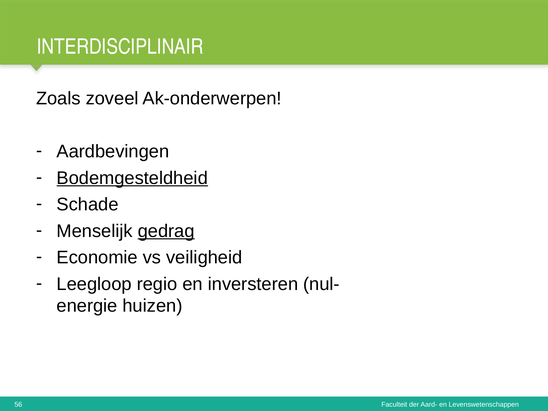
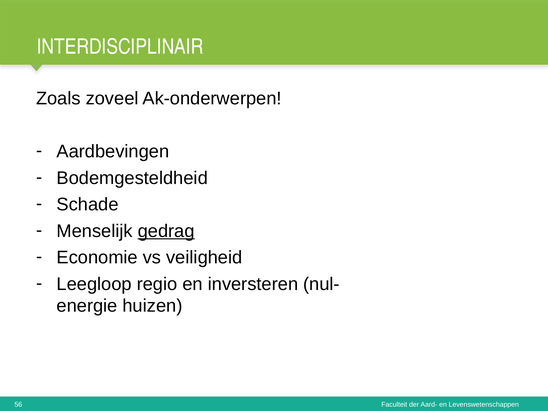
Bodemgesteldheid underline: present -> none (132, 178)
